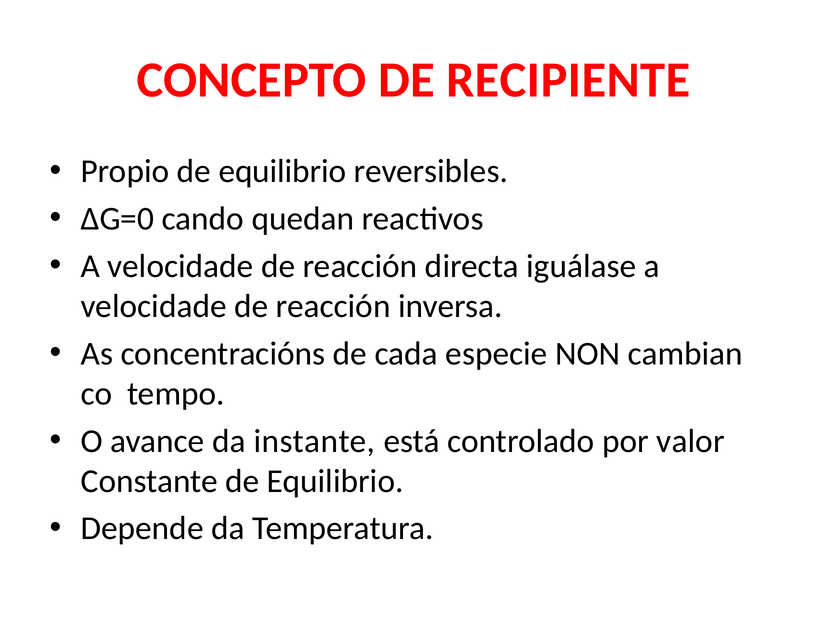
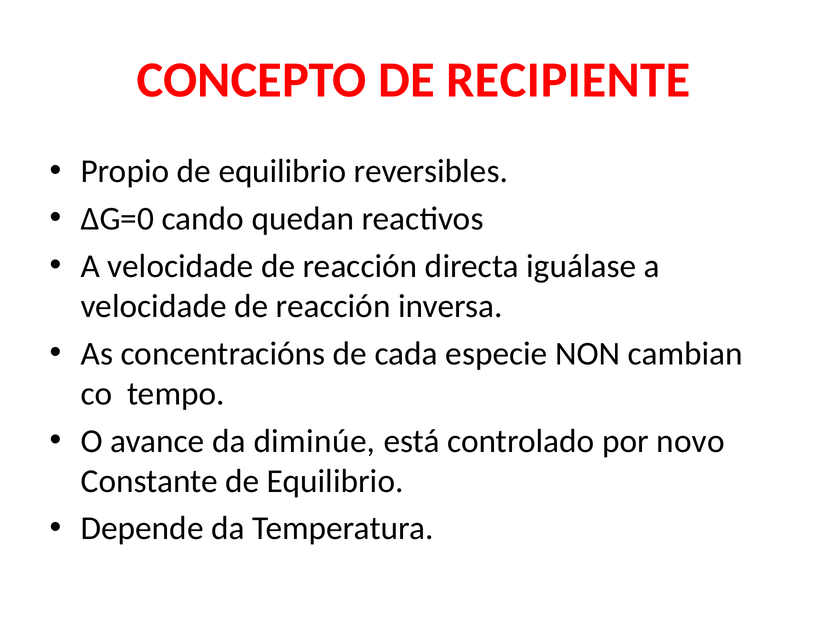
instante: instante -> diminúe (314, 441)
valor: valor -> novo (690, 441)
